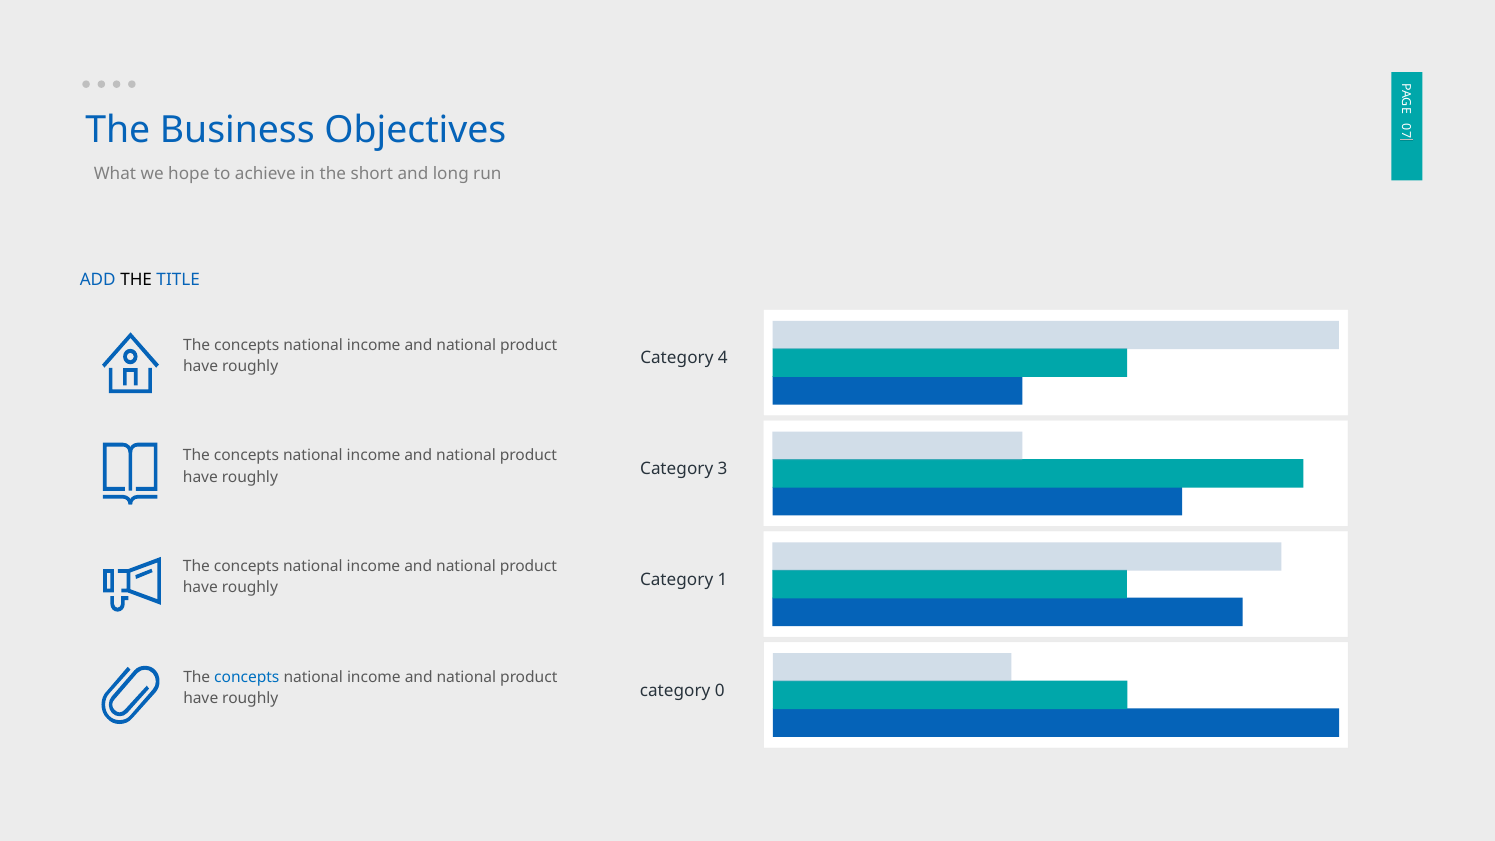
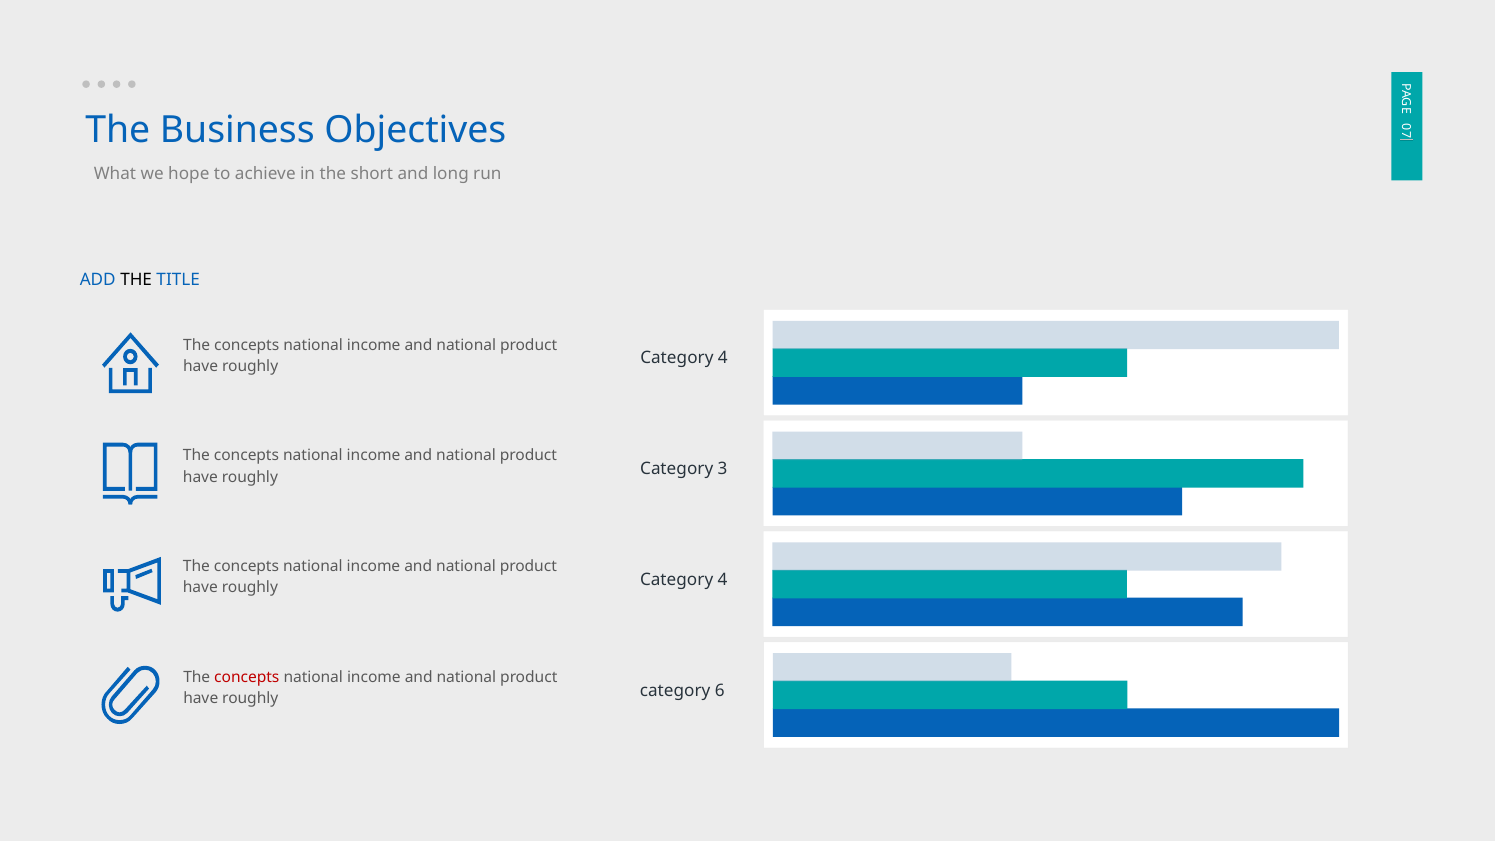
1: 1 -> 4 (723, 580)
concepts colour: blue -> red (247, 677)
category 0: 0 -> 6 (720, 690)
